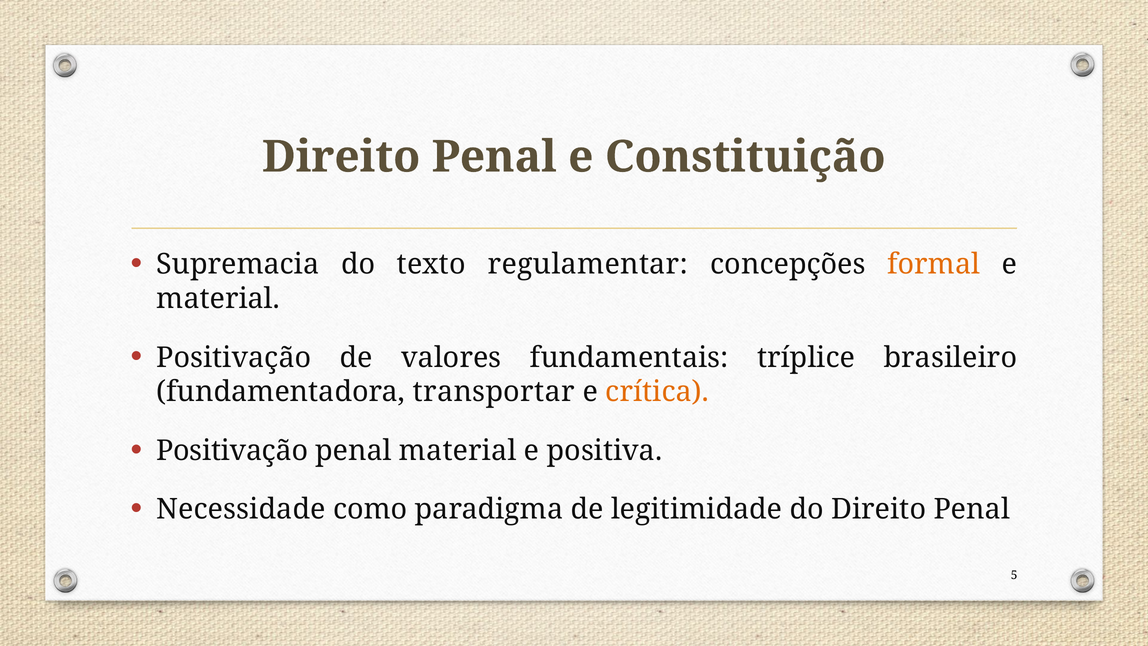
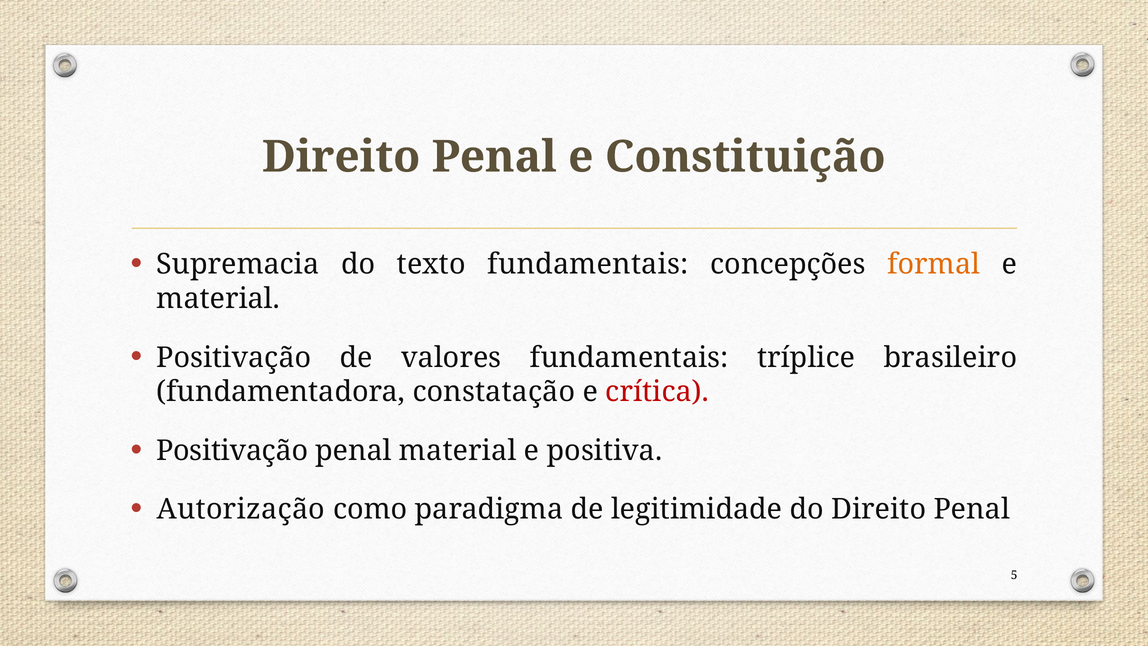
texto regulamentar: regulamentar -> fundamentais (588, 264)
transportar: transportar -> constatação (494, 392)
crítica colour: orange -> red (657, 392)
Necessidade: Necessidade -> Autorização (241, 509)
